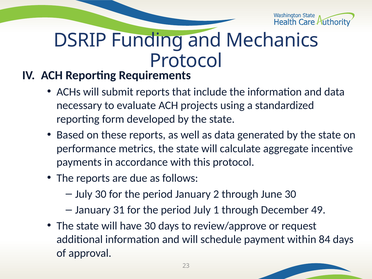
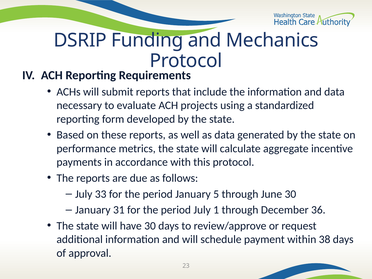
July 30: 30 -> 33 (101, 194)
2: 2 -> 5 (216, 194)
49: 49 -> 36 (318, 210)
84: 84 -> 38 (325, 239)
